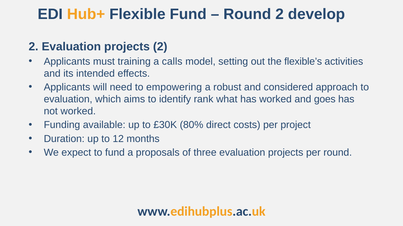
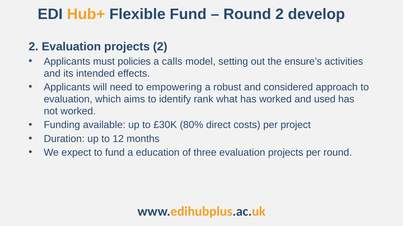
training: training -> policies (134, 62)
flexible’s: flexible’s -> ensure’s (303, 62)
goes: goes -> used (325, 99)
proposals: proposals -> education (158, 153)
